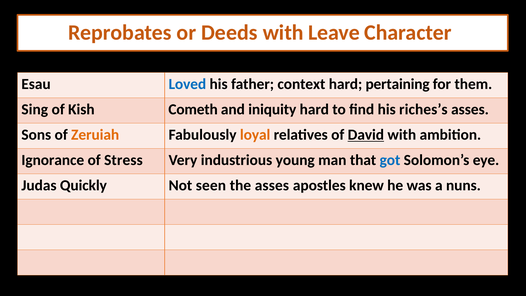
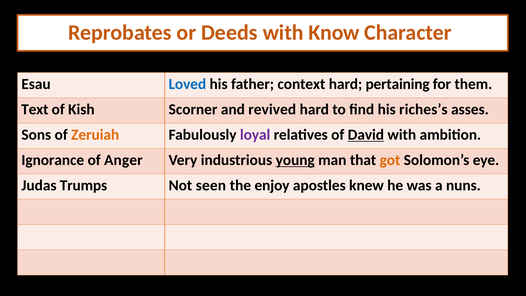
Leave: Leave -> Know (334, 33)
Sing: Sing -> Text (35, 109)
Cometh: Cometh -> Scorner (193, 109)
iniquity: iniquity -> revived (272, 109)
loyal colour: orange -> purple (255, 135)
Stress: Stress -> Anger (123, 160)
young underline: none -> present (295, 160)
got colour: blue -> orange (390, 160)
Quickly: Quickly -> Trumps (83, 185)
the asses: asses -> enjoy (272, 185)
